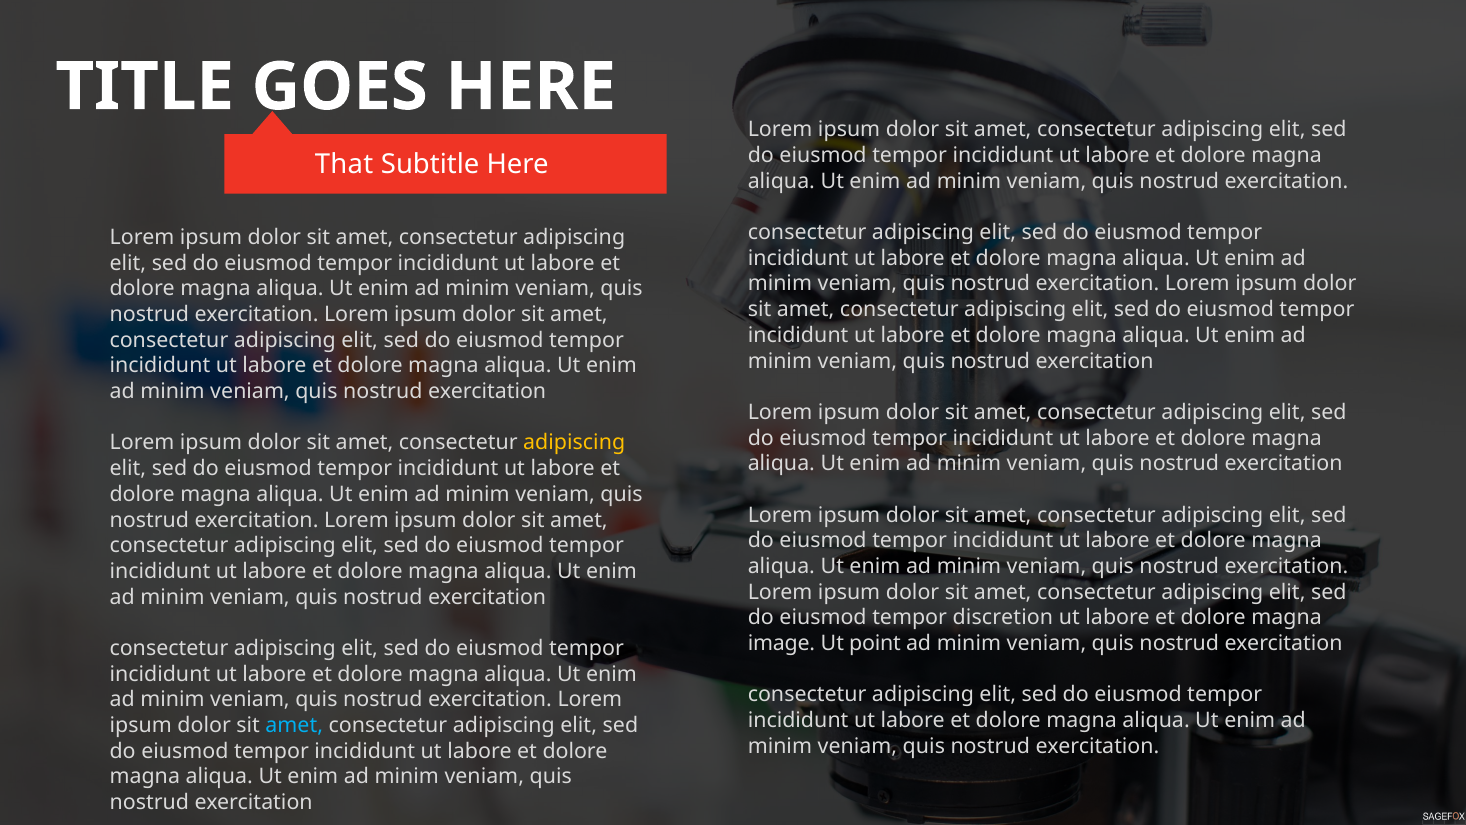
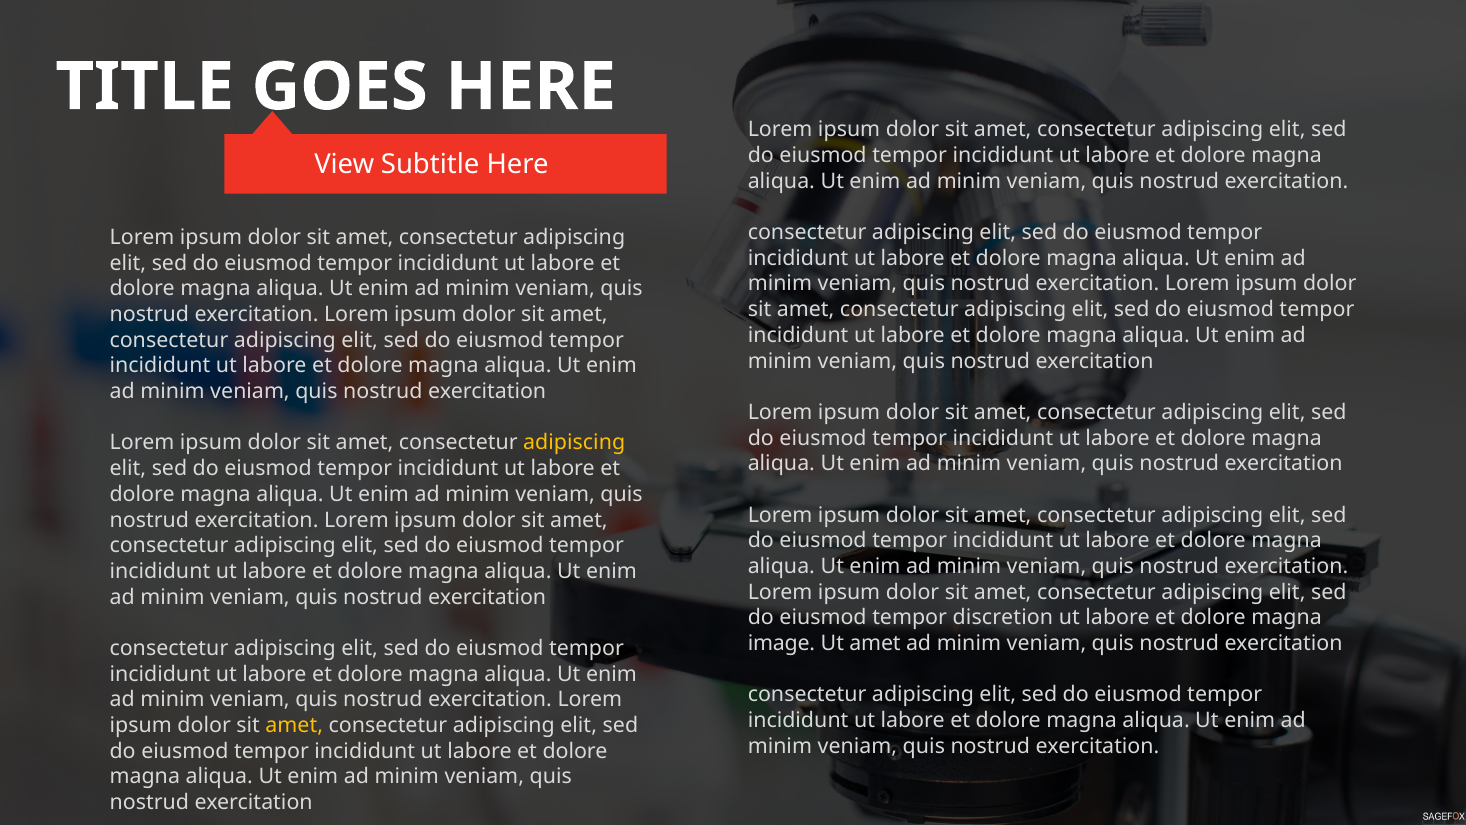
That: That -> View (344, 164)
Ut point: point -> amet (875, 643)
amet colour: light blue -> yellow (294, 725)
